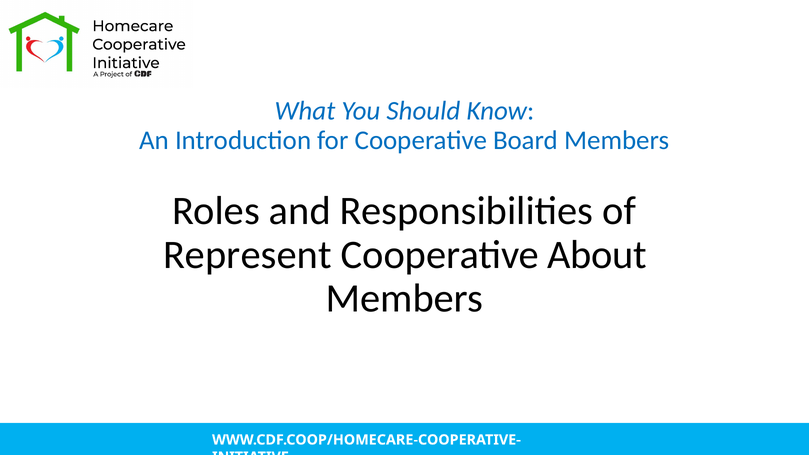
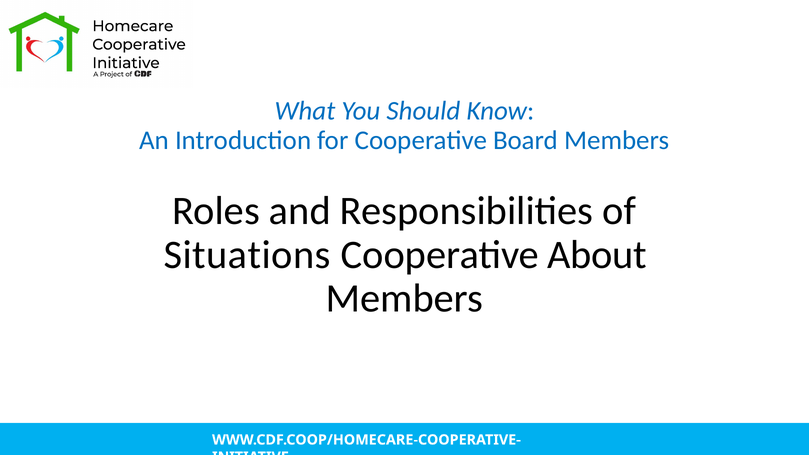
Represent: Represent -> Situations (247, 255)
